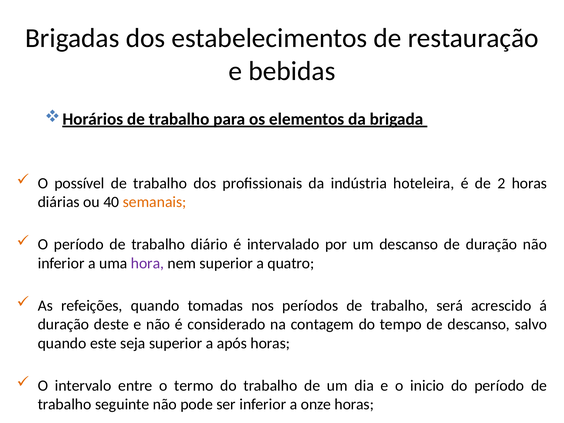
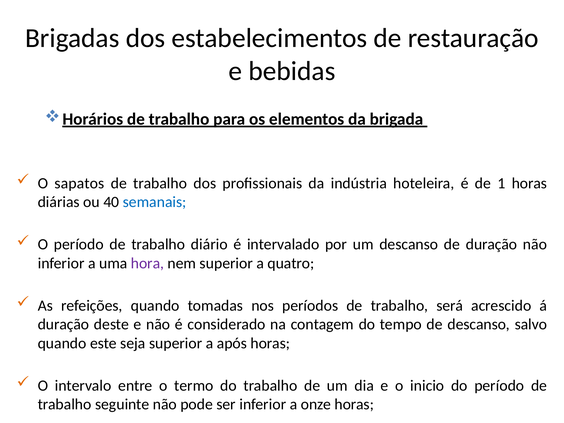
possível: possível -> sapatos (79, 183)
2: 2 -> 1 (501, 183)
semanais colour: orange -> blue (155, 202)
